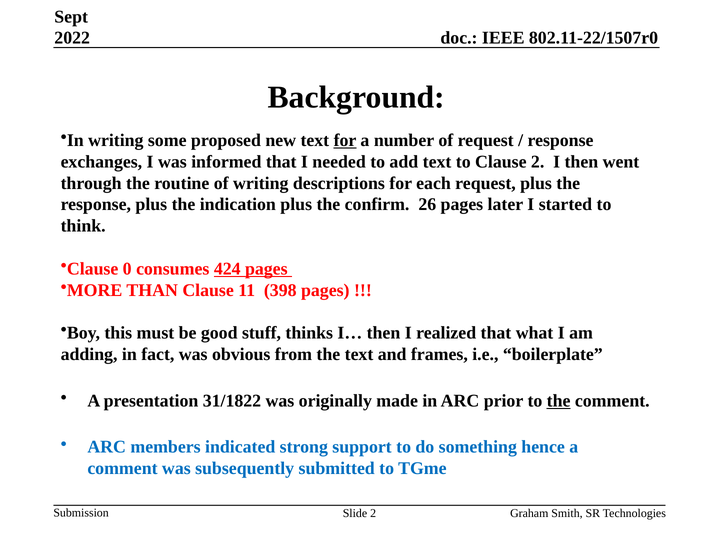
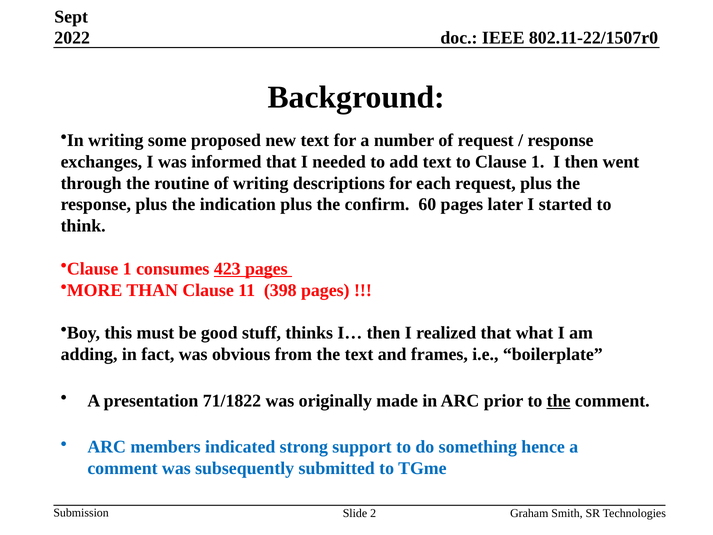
for underline: present -> none (345, 140)
to Clause 2: 2 -> 1 (538, 162)
26: 26 -> 60 (427, 204)
0: 0 -> 1 (127, 269)
424: 424 -> 423 (227, 269)
31/1822: 31/1822 -> 71/1822 (232, 401)
